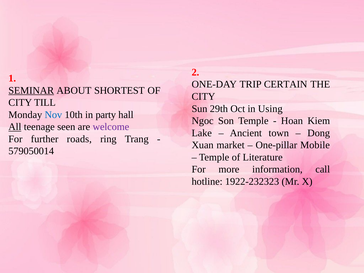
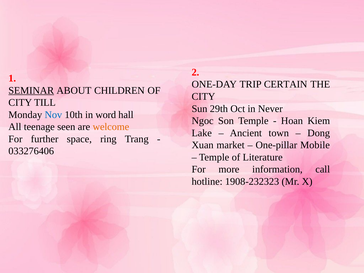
SHORTEST: SHORTEST -> CHILDREN (119, 90)
Using: Using -> Never (270, 109)
party: party -> word (106, 115)
All underline: present -> none (15, 127)
welcome colour: purple -> orange (111, 127)
roads: roads -> space (79, 139)
579050014: 579050014 -> 033276406 (31, 151)
1922-232323: 1922-232323 -> 1908-232323 (252, 181)
